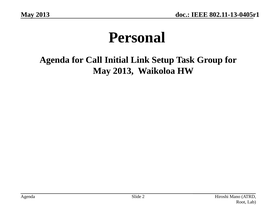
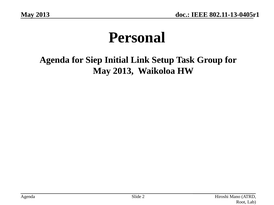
Call: Call -> Siep (94, 60)
